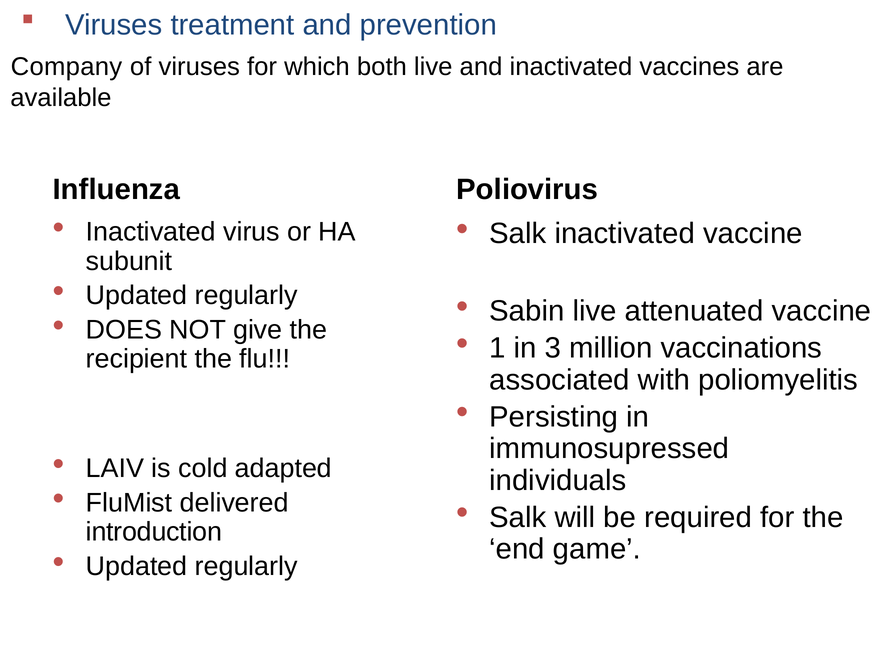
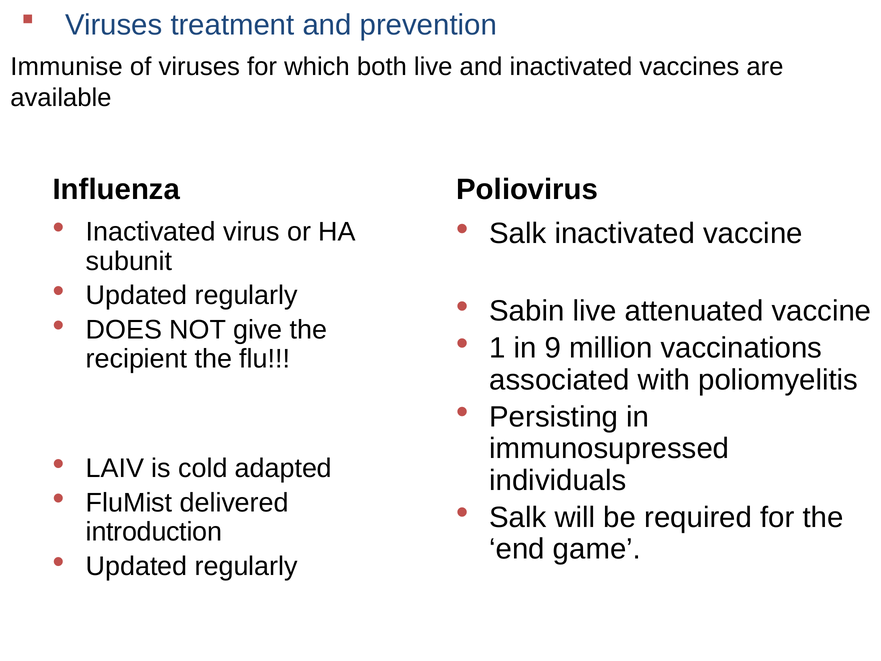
Company: Company -> Immunise (67, 67)
3: 3 -> 9 (553, 348)
